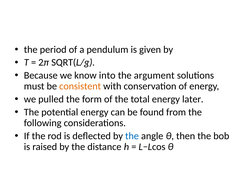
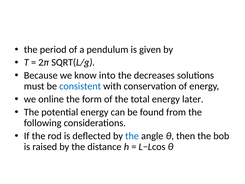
argument: argument -> decreases (154, 75)
consistent colour: orange -> blue (80, 86)
pulled: pulled -> online (51, 99)
